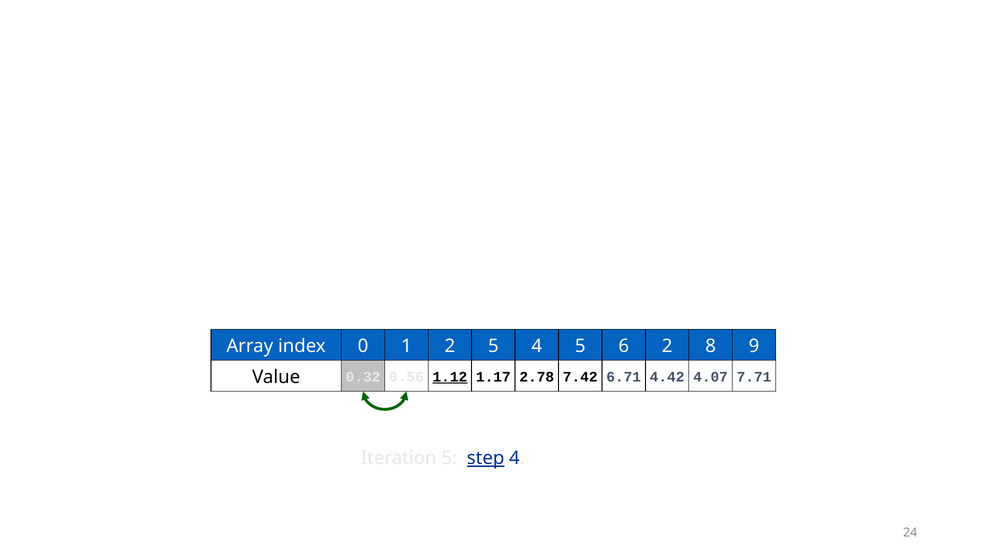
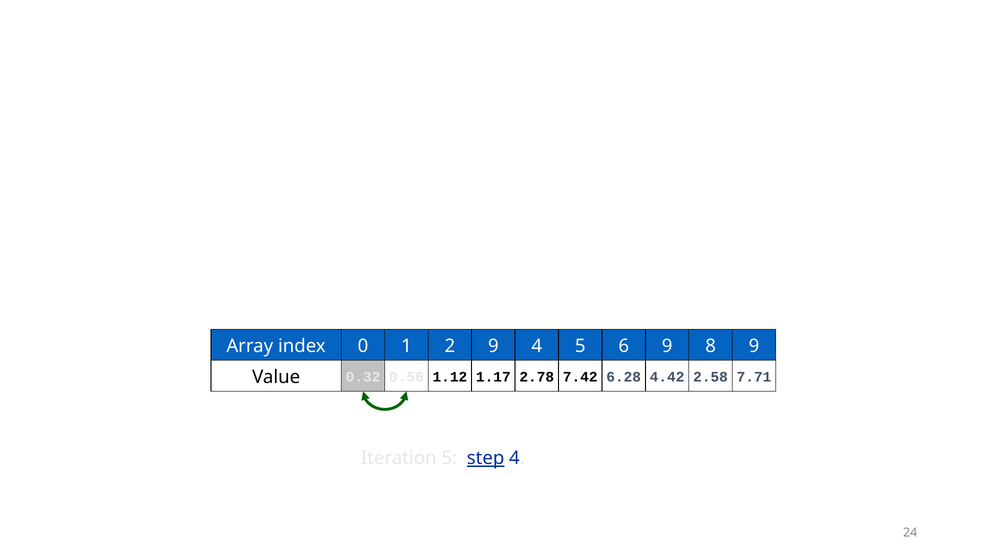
2 5: 5 -> 9 (493, 346)
6 2: 2 -> 9 (667, 346)
1.12 underline: present -> none (450, 376)
4.07: 4.07 -> 2.58 (711, 376)
6.71: 6.71 -> 6.28 (624, 376)
